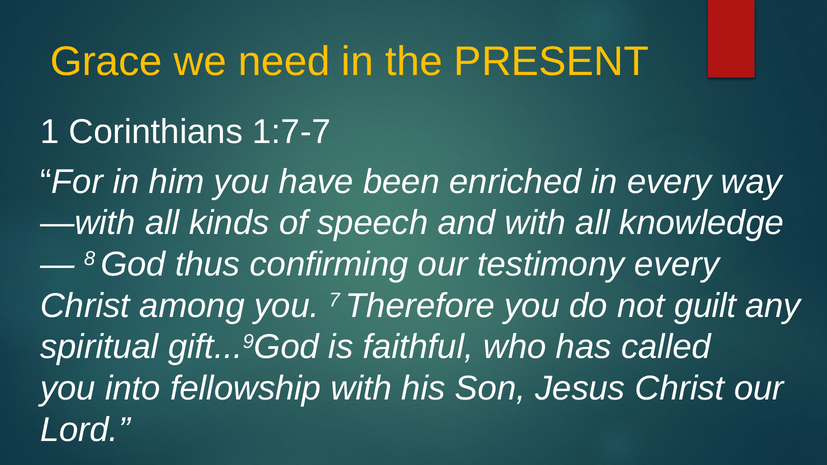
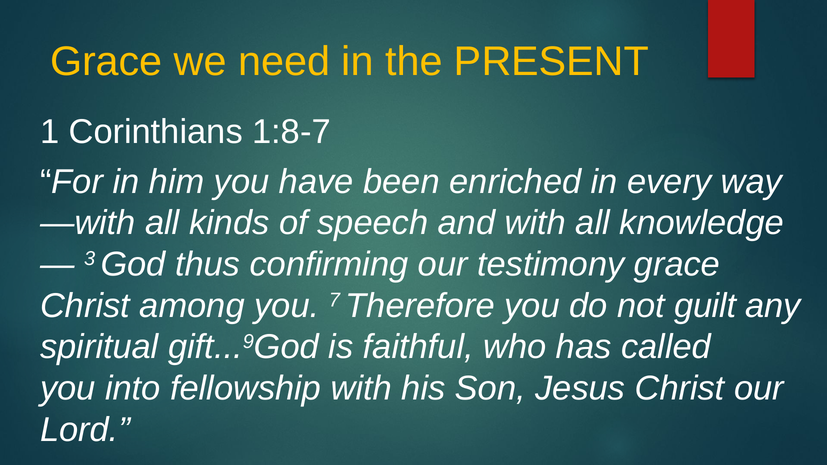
1:7-7: 1:7-7 -> 1:8-7 (292, 132)
8: 8 -> 3 (90, 259)
testimony every: every -> grace (677, 264)
